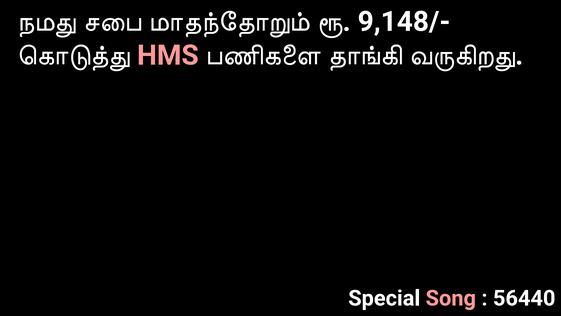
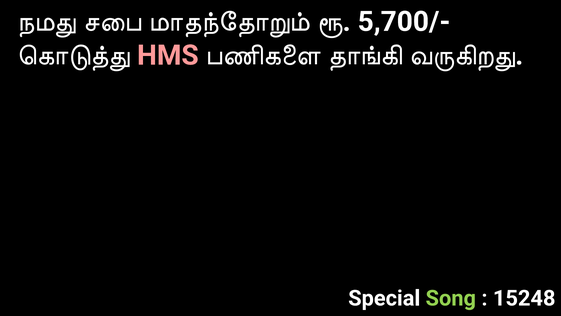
9,148/-: 9,148/- -> 5,700/- (404, 22)
Song colour: pink -> light green (451, 298)
56440: 56440 -> 15248 (524, 298)
